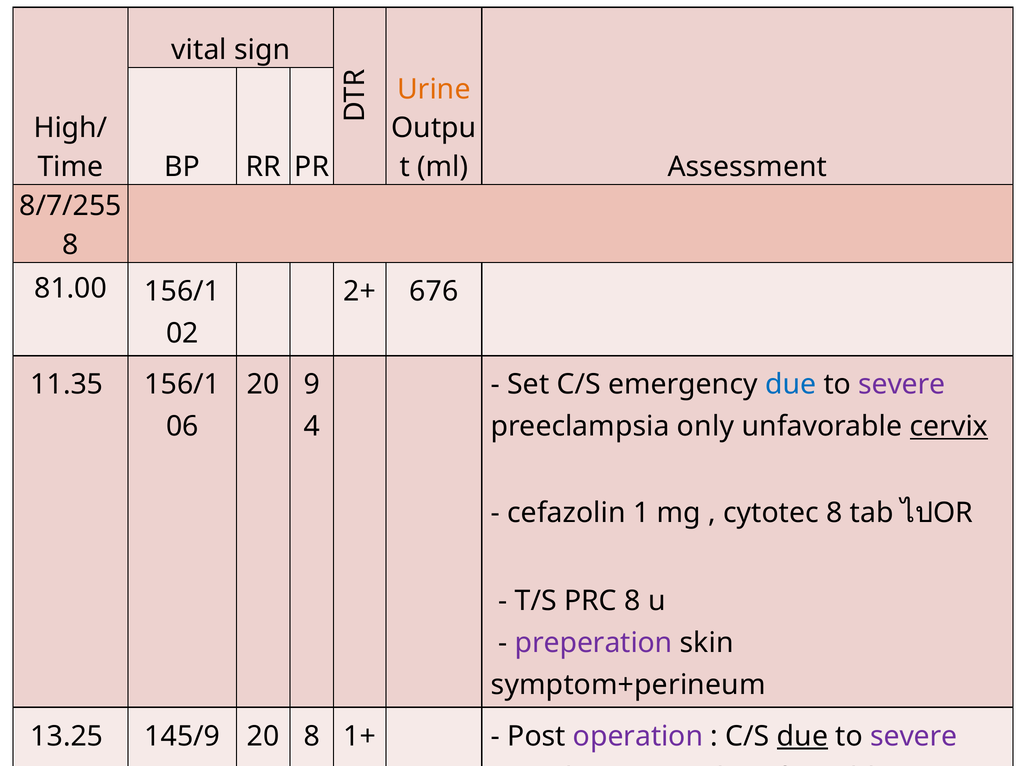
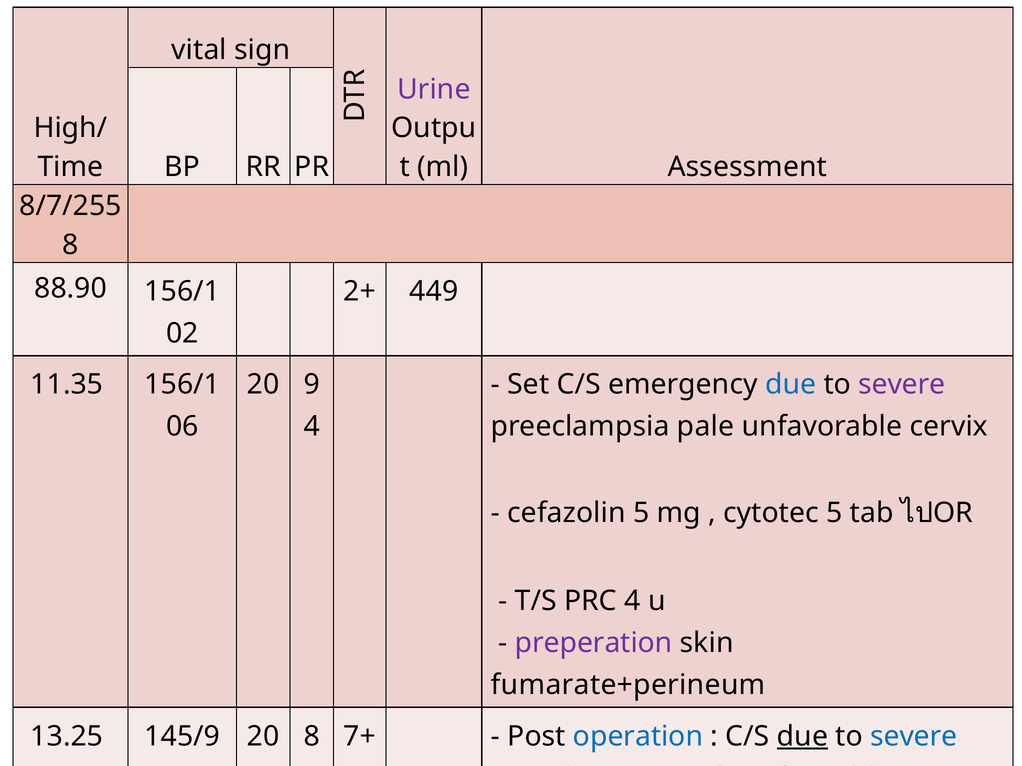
Urine colour: orange -> purple (434, 89)
81.00: 81.00 -> 88.90 (71, 288)
676: 676 -> 449 (434, 292)
only: only -> pale (706, 427)
cervix underline: present -> none (949, 427)
cefazolin 1: 1 -> 5 (641, 513)
cytotec 8: 8 -> 5 (834, 513)
PRC 8: 8 -> 4 (632, 601)
symptom+perineum: symptom+perineum -> fumarate+perineum (628, 685)
1+: 1+ -> 7+ (360, 737)
operation colour: purple -> blue (638, 737)
severe colour: purple -> blue (914, 737)
